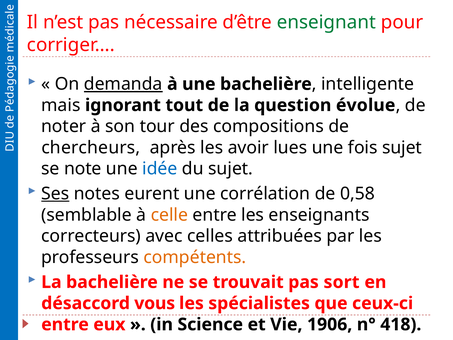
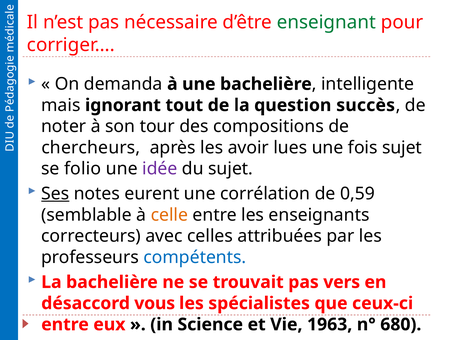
demanda underline: present -> none (123, 84)
évolue: évolue -> succès (366, 105)
note: note -> folio (83, 169)
idée colour: blue -> purple (160, 169)
0,58: 0,58 -> 0,59 (358, 194)
compétents colour: orange -> blue (195, 257)
sort: sort -> vers (342, 282)
1906: 1906 -> 1963 (330, 324)
418: 418 -> 680 (401, 324)
